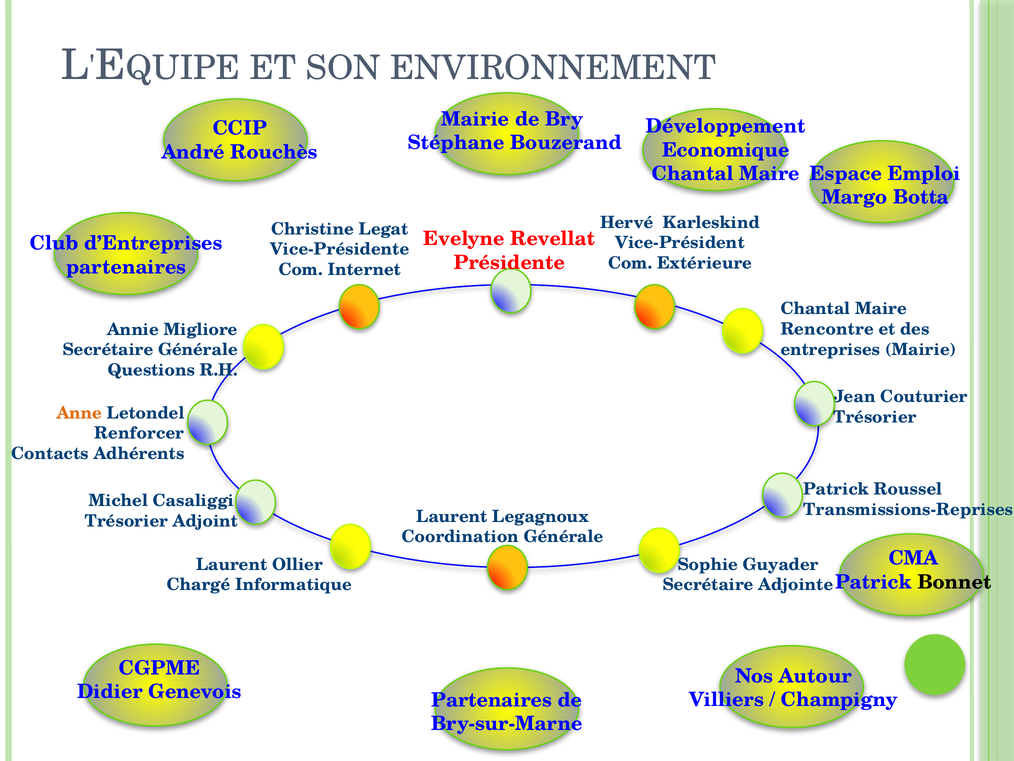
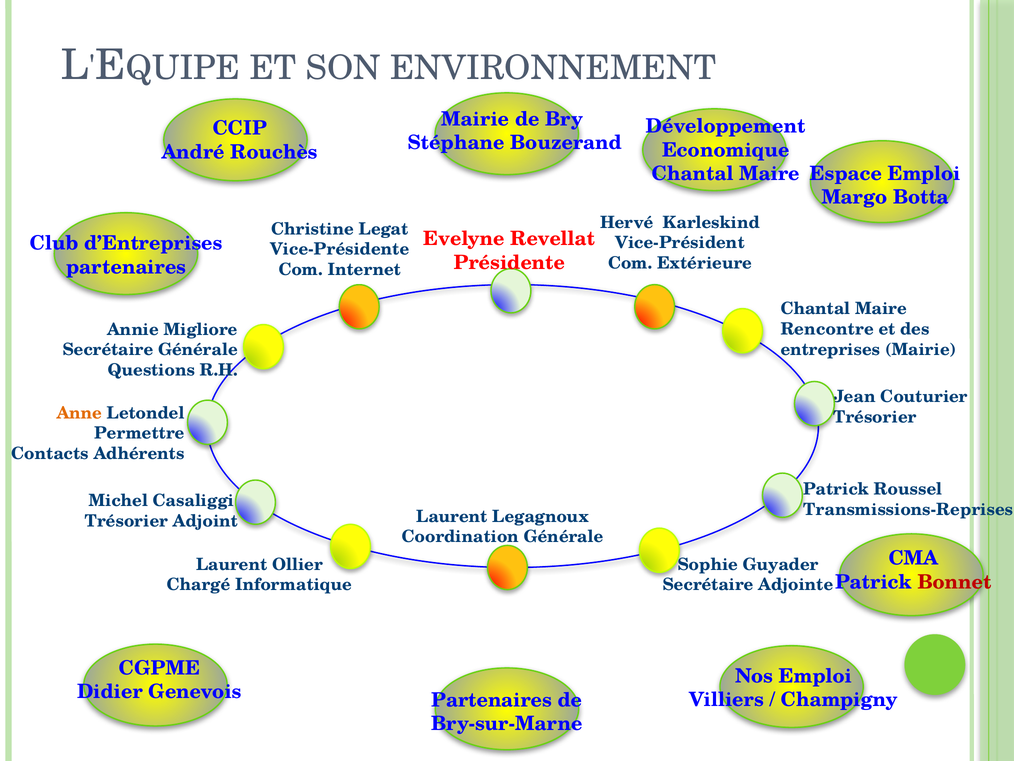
Renforcer: Renforcer -> Permettre (139, 433)
Bonnet colour: black -> red (955, 582)
Nos Autour: Autour -> Emploi (815, 676)
